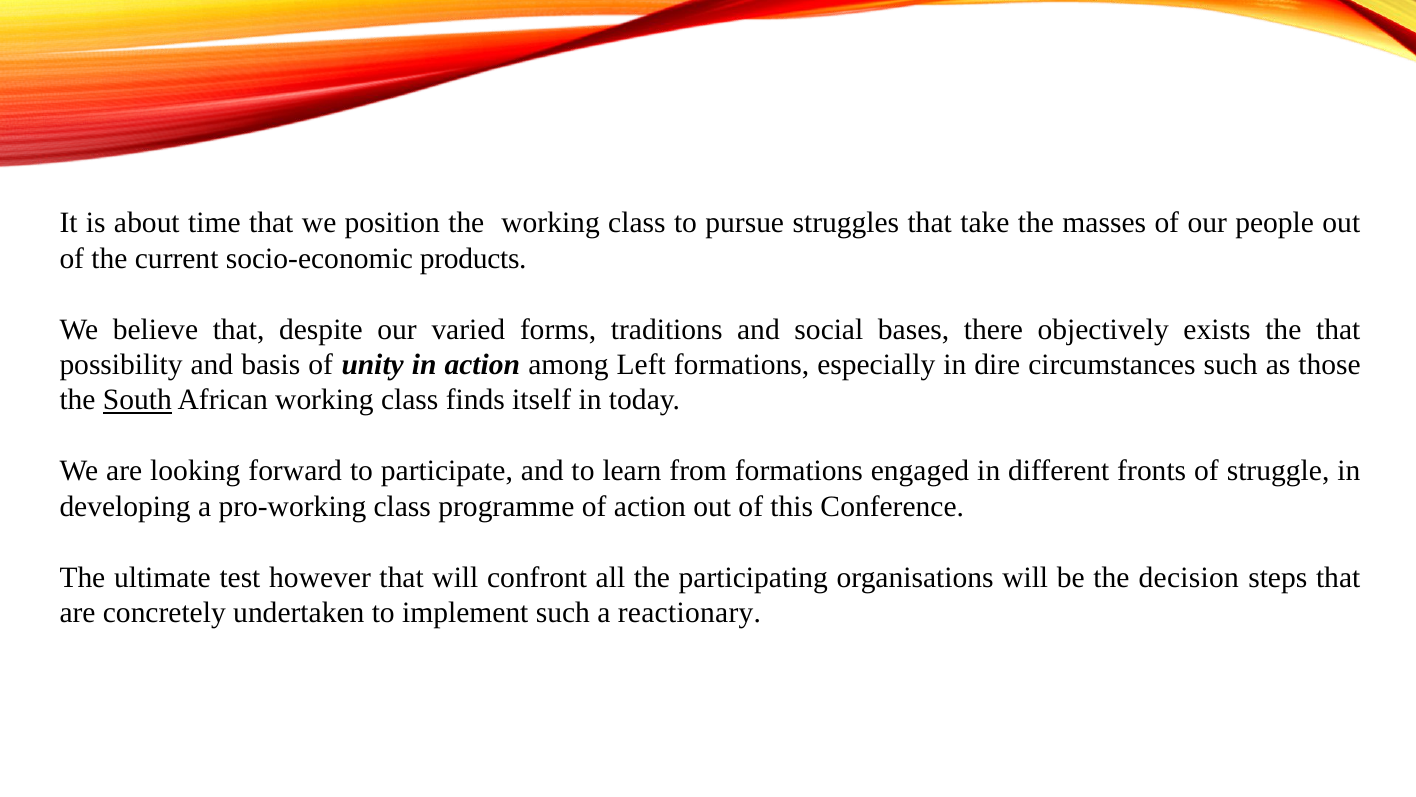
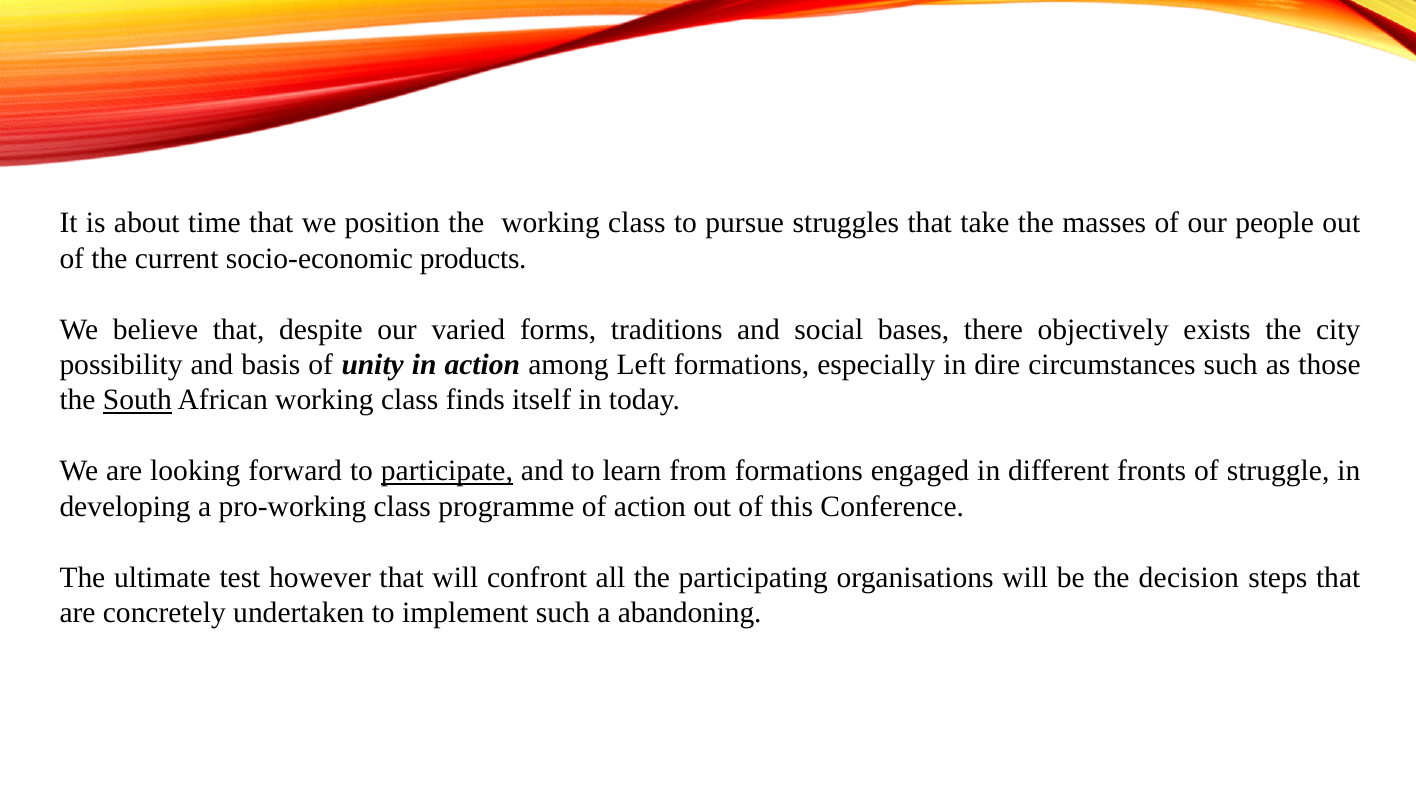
the that: that -> city (1338, 329)
participate underline: none -> present (447, 471)
reactionary: reactionary -> abandoning (690, 612)
